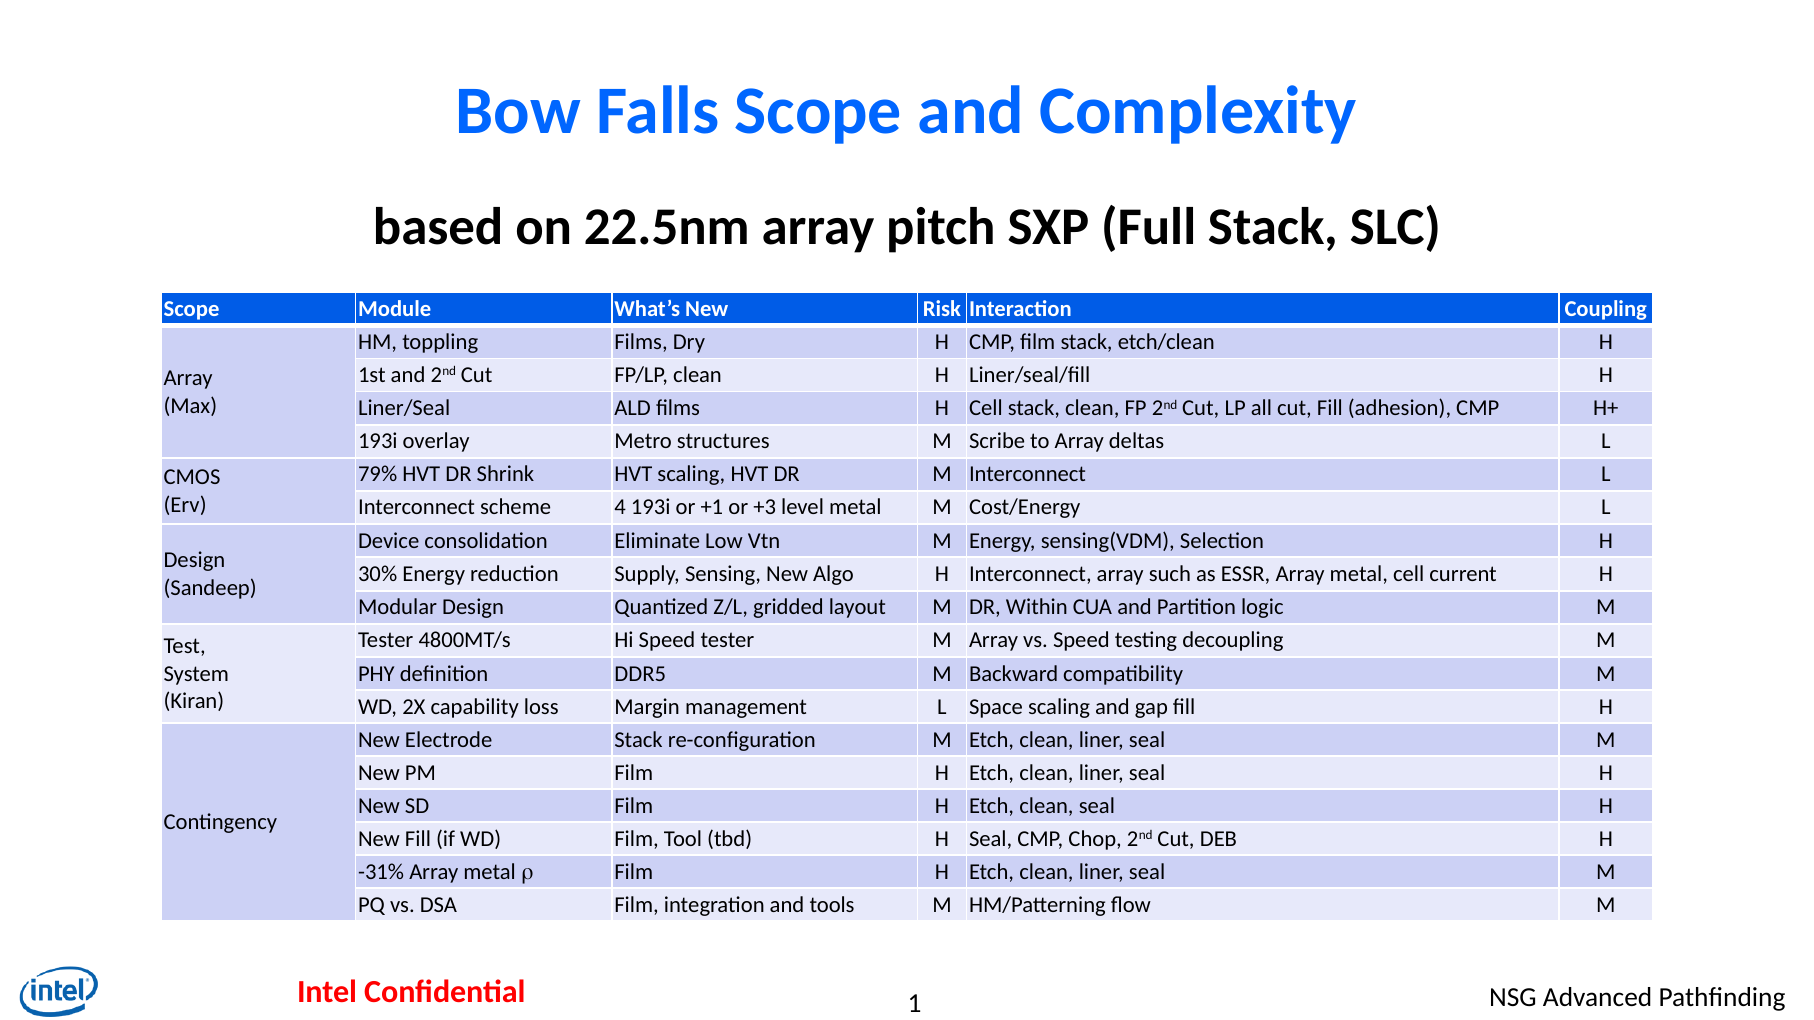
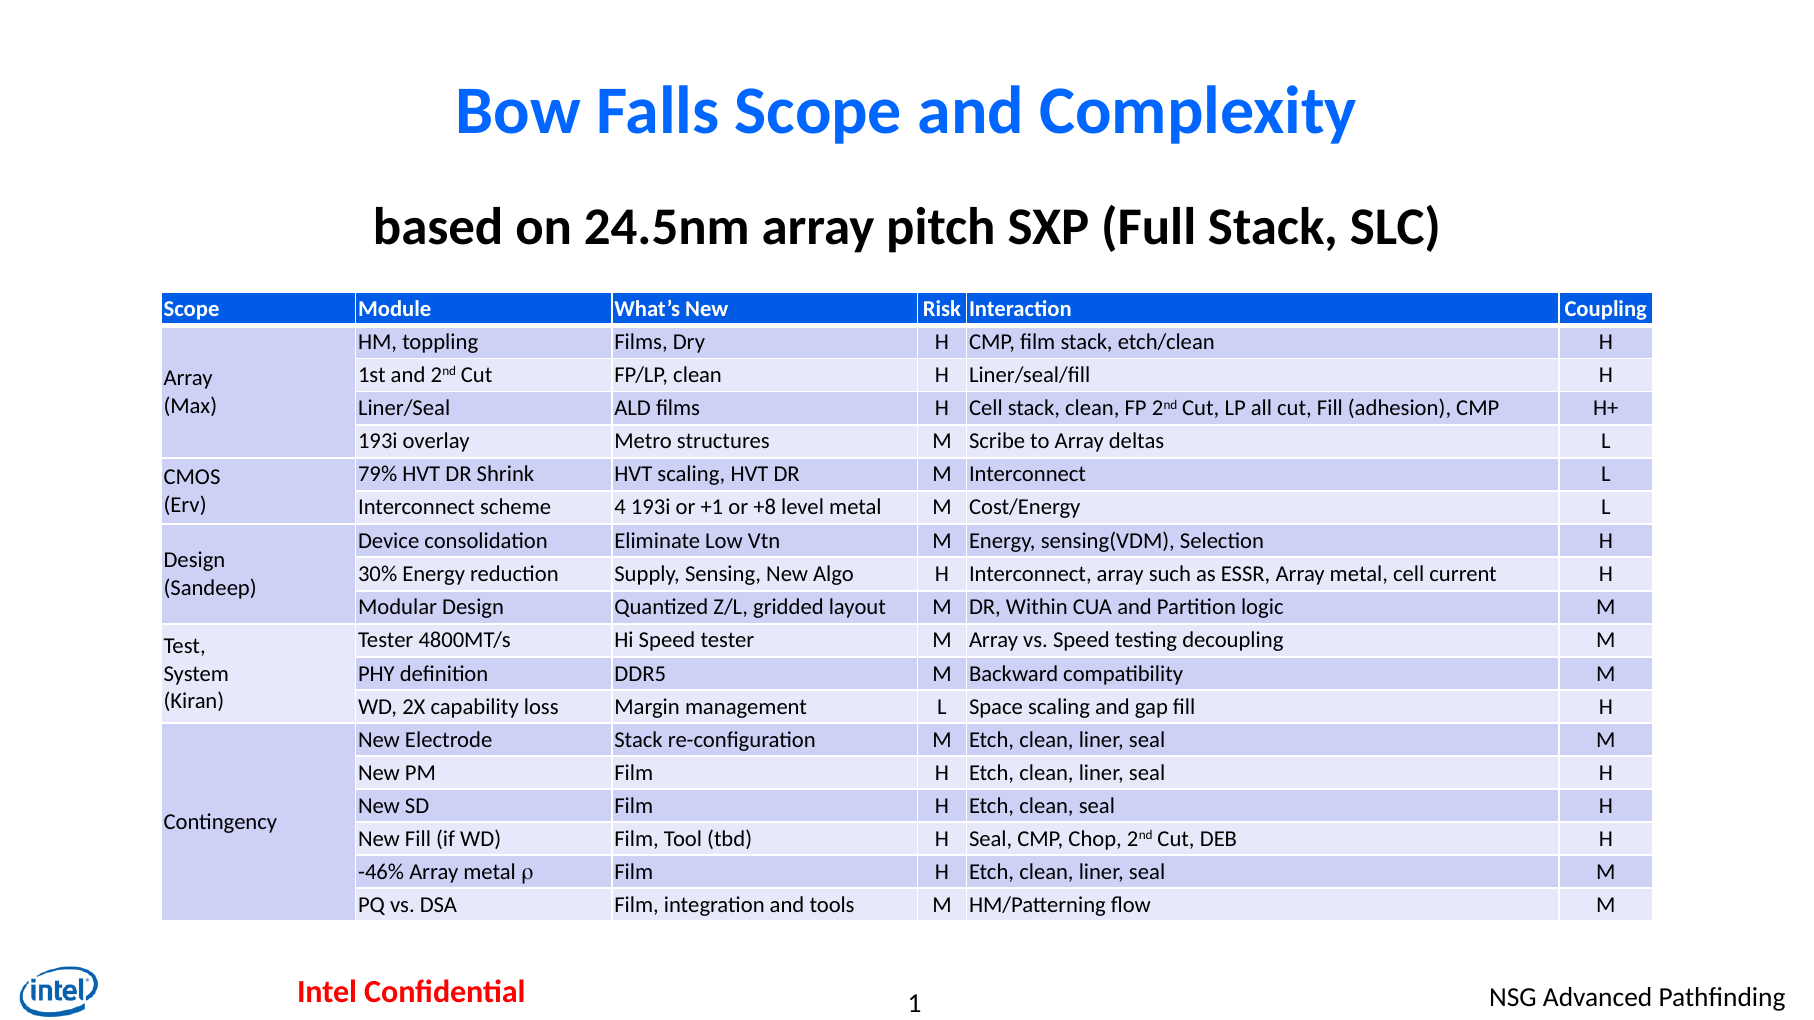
22.5nm: 22.5nm -> 24.5nm (667, 227)
+3: +3 -> +8 (765, 508)
-31%: -31% -> -46% (381, 872)
